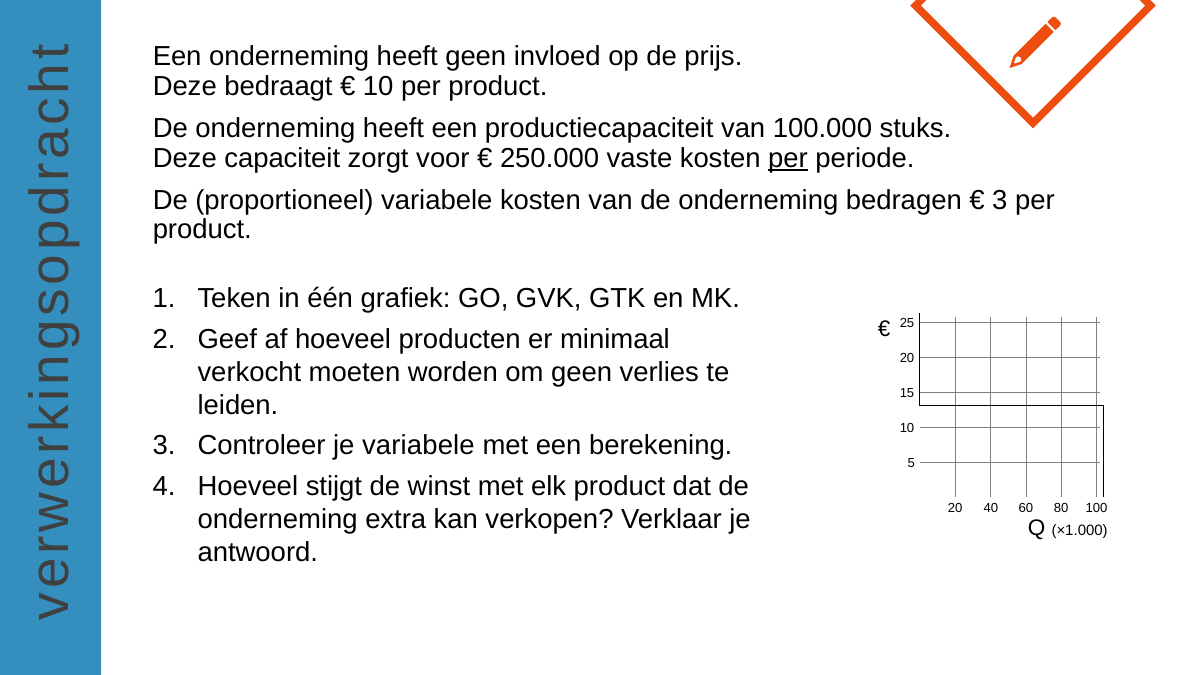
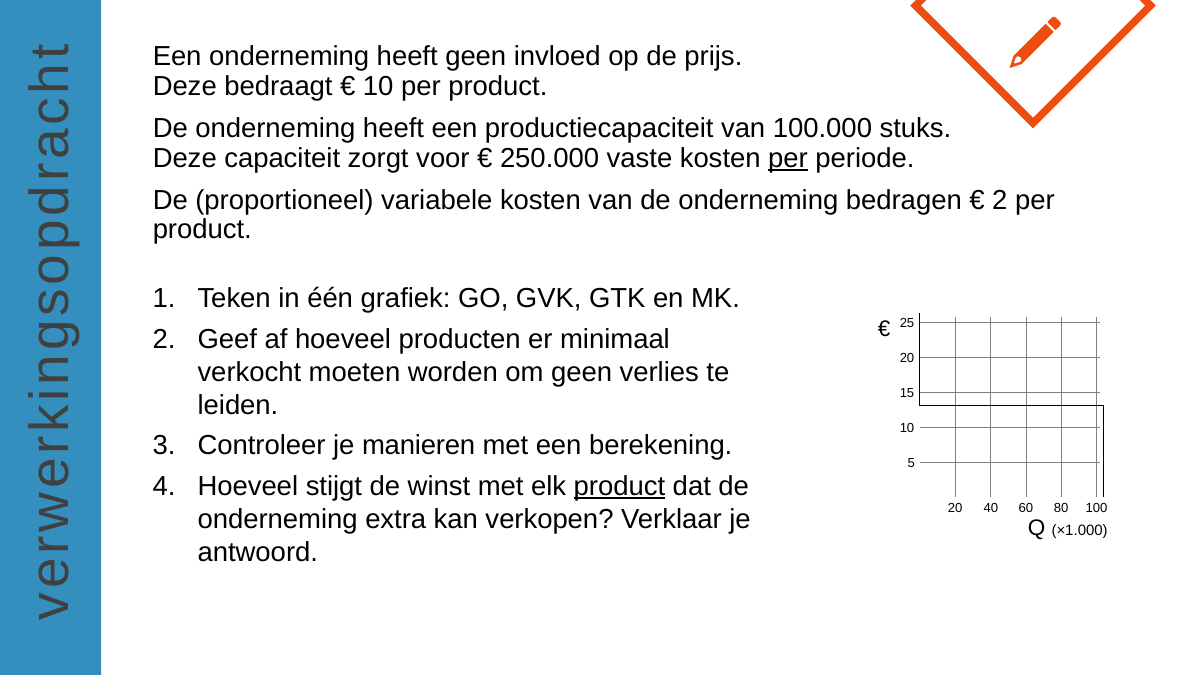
3: 3 -> 2 (1000, 200)
je variabele: variabele -> manieren (419, 446)
product underline: none -> present (619, 486)
